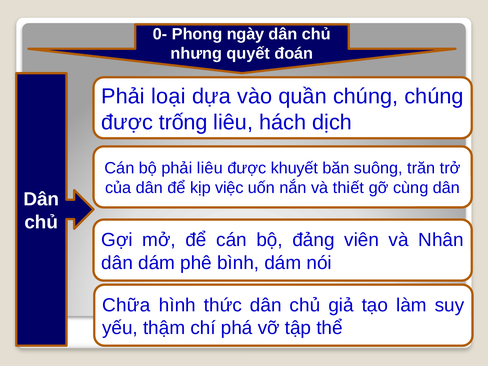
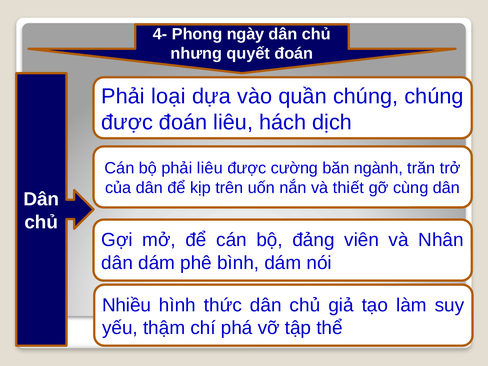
0-: 0- -> 4- (160, 34)
được trống: trống -> đoán (183, 122)
khuyết: khuyết -> cường (294, 168)
suông: suông -> ngành (378, 168)
việc: việc -> trên (229, 188)
Chữa: Chữa -> Nhiều (127, 305)
